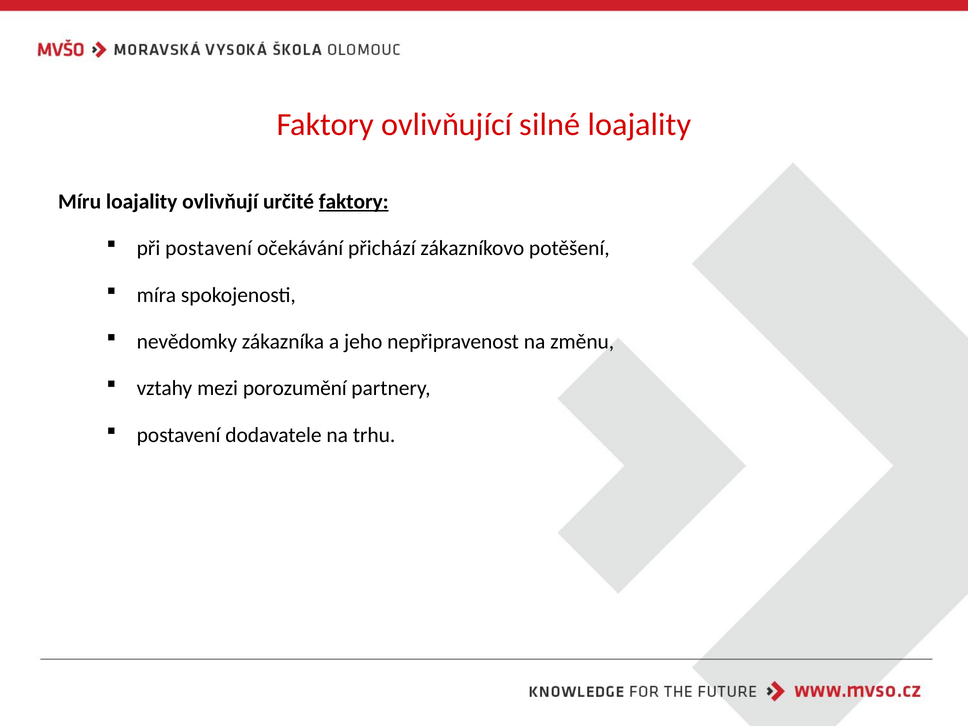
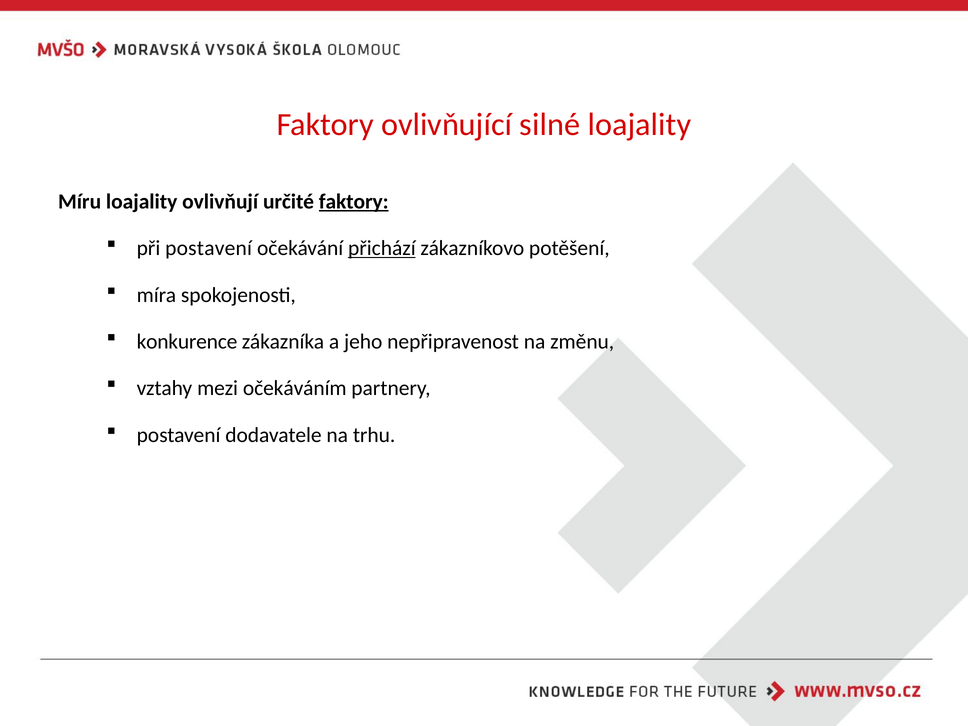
přichází underline: none -> present (382, 248)
nevědomky: nevědomky -> konkurence (187, 342)
porozumění: porozumění -> očekáváním (295, 388)
